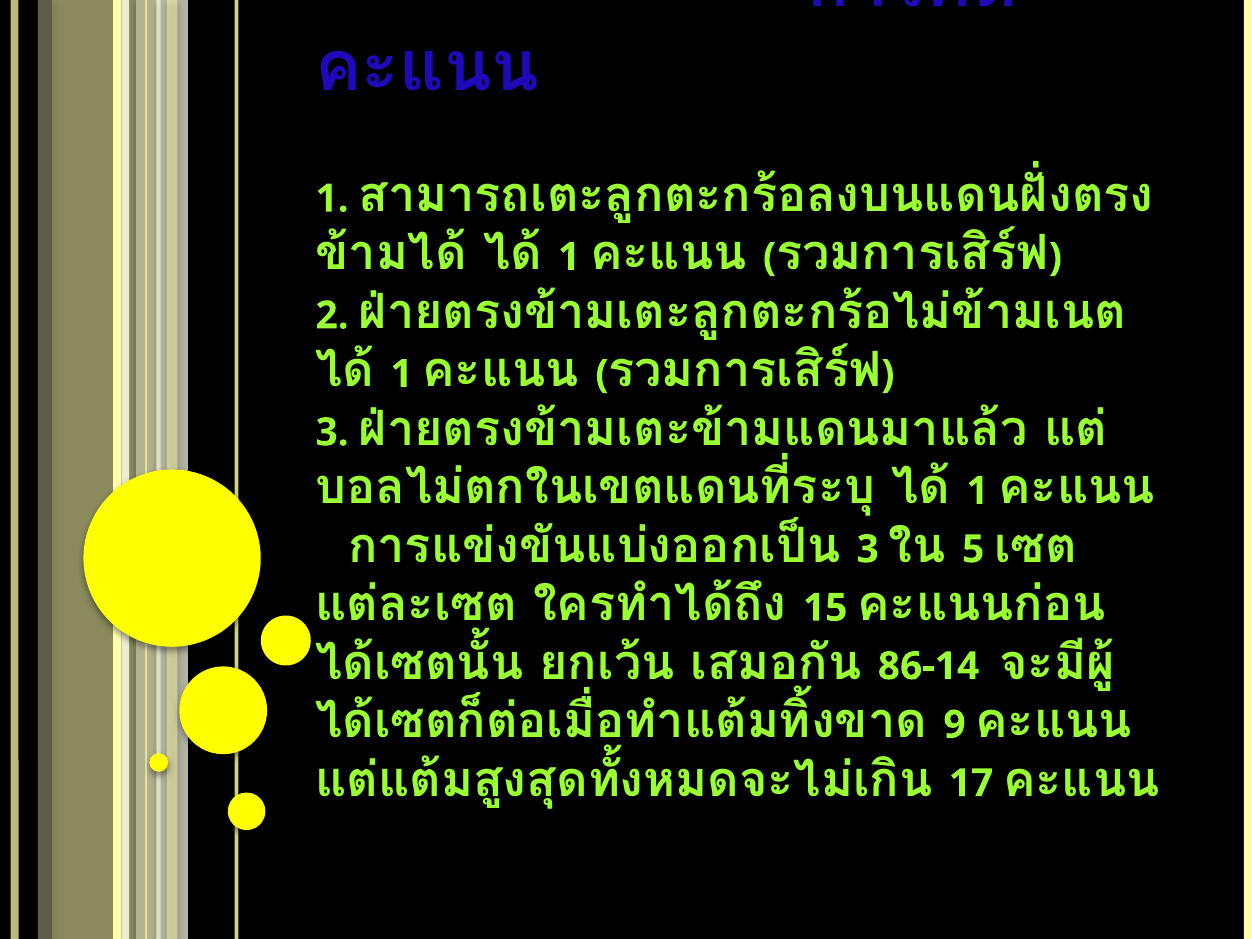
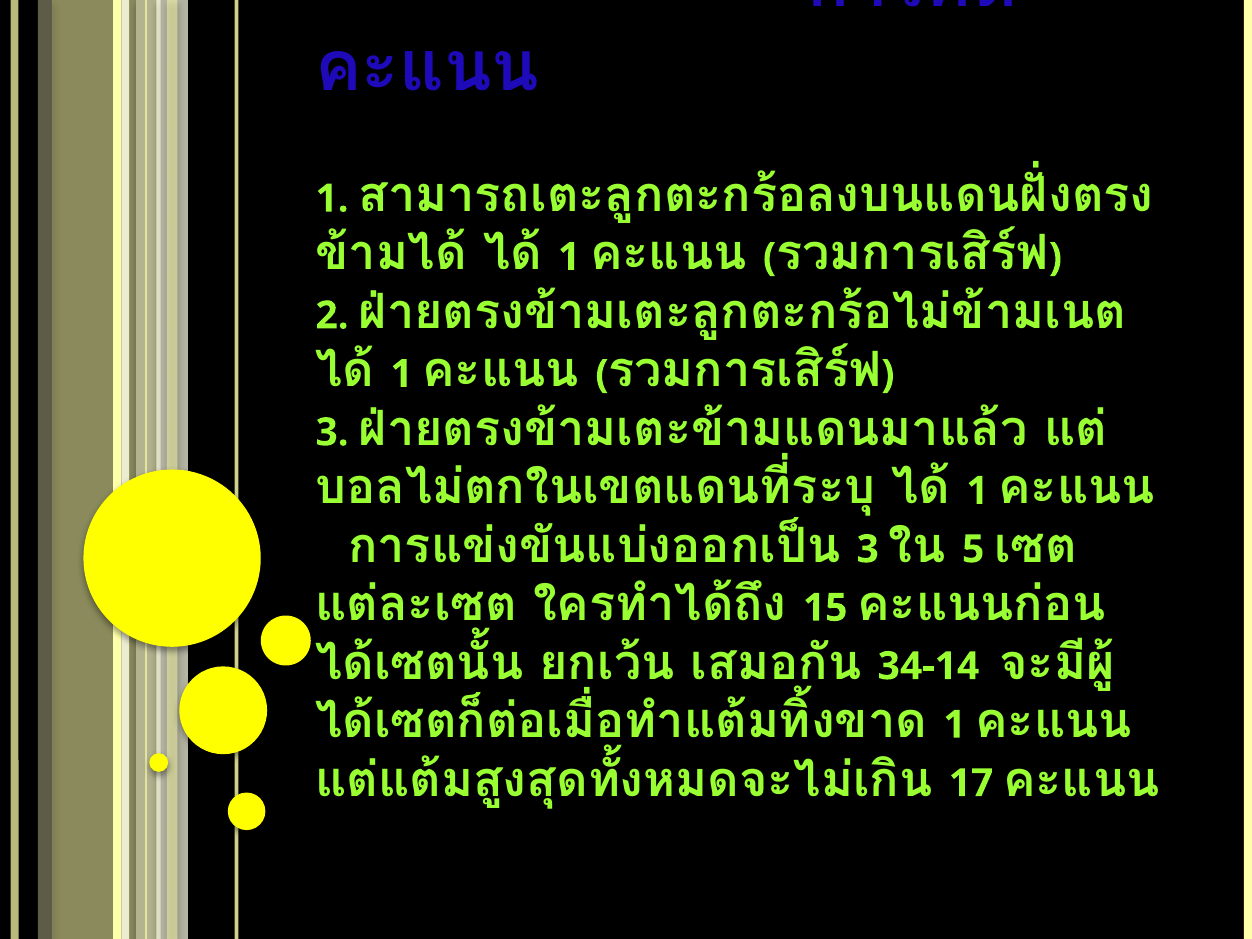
86-14: 86-14 -> 34-14 (929, 666)
9: 9 -> 1 (955, 725)
